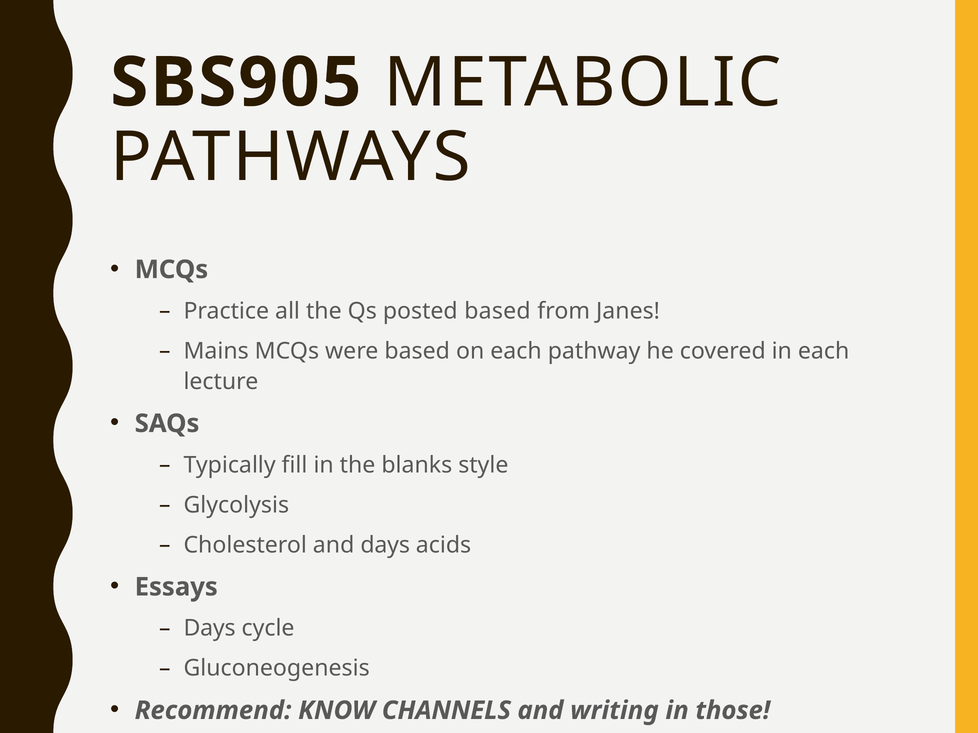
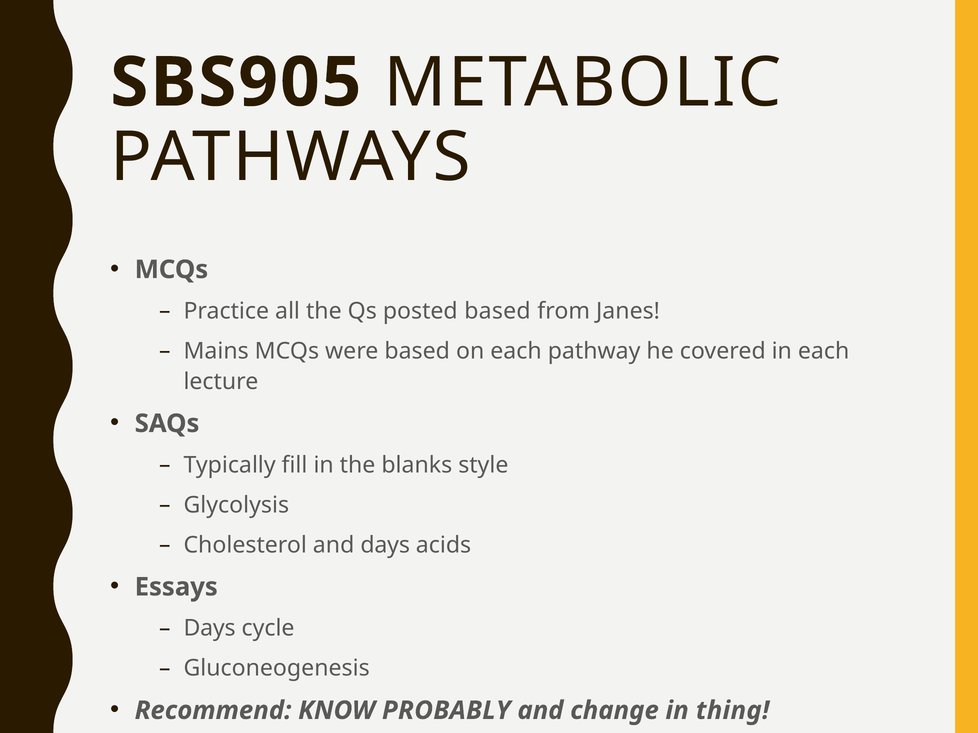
CHANNELS: CHANNELS -> PROBABLY (446, 711)
writing: writing -> change (615, 711)
those: those -> thing (733, 711)
